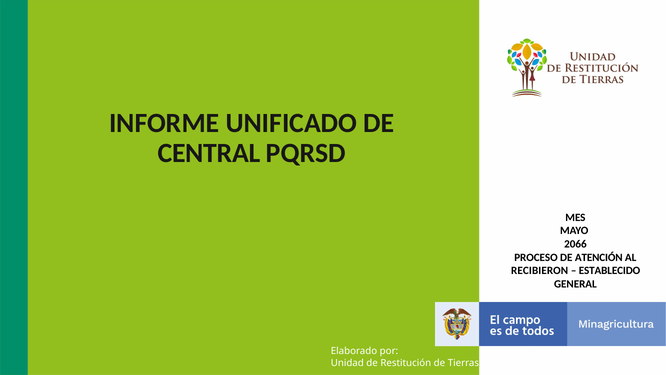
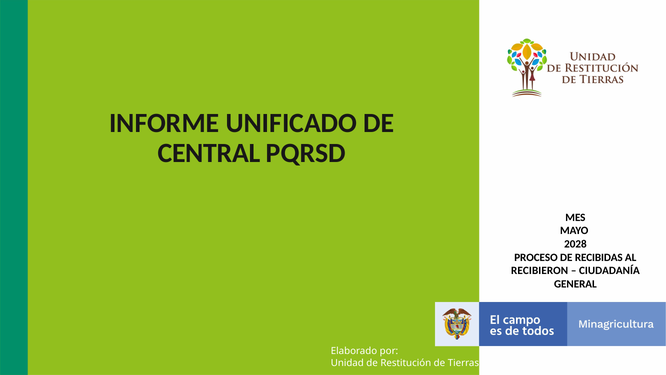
2066: 2066 -> 2028 (575, 244)
ATENCIÓN: ATENCIÓN -> RECIBIDAS (599, 257)
ESTABLECIDO: ESTABLECIDO -> CIUDADANÍA (609, 271)
